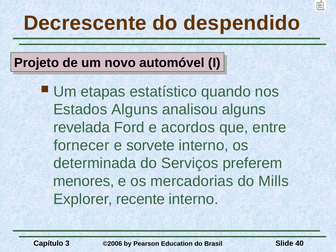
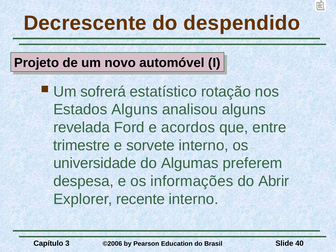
etapas: etapas -> sofrerá (103, 92)
quando: quando -> rotação (226, 92)
fornecer: fornecer -> trimestre (82, 145)
determinada: determinada -> universidade (95, 163)
Serviços: Serviços -> Algumas (190, 163)
menores: menores -> despesa (84, 181)
mercadorias: mercadorias -> informações (192, 181)
Mills: Mills -> Abrir (274, 181)
